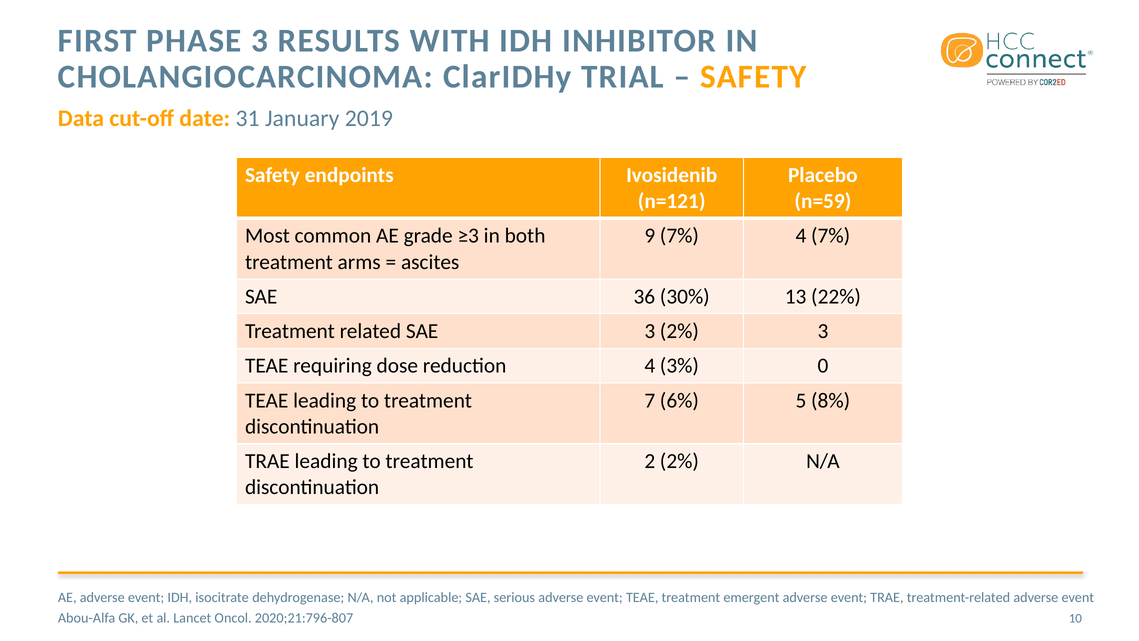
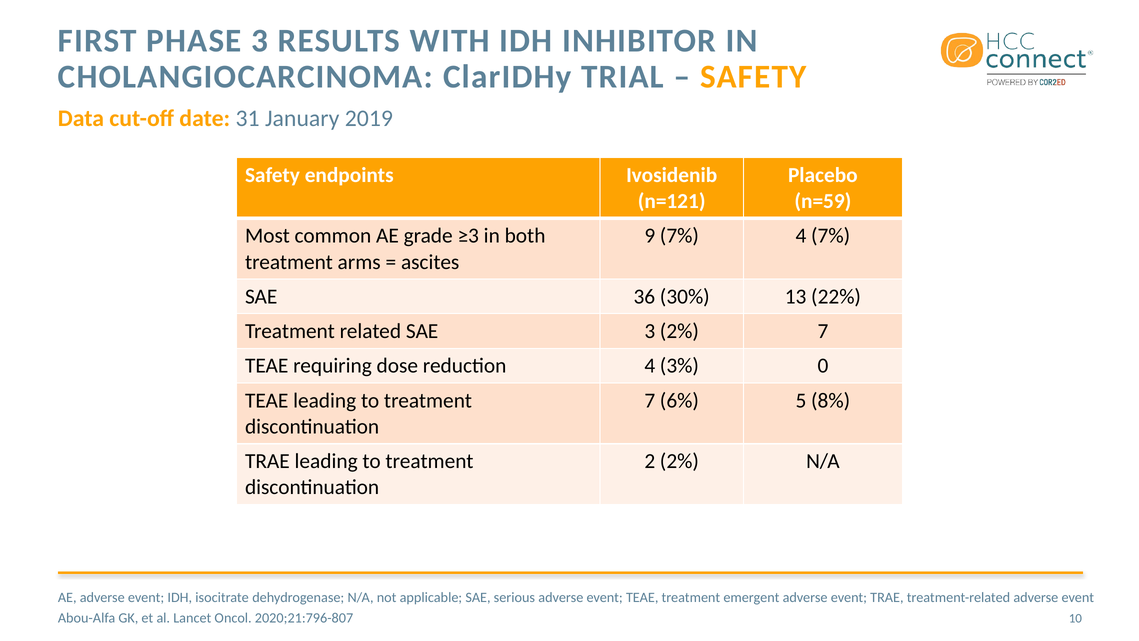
2% 3: 3 -> 7 (823, 331)
